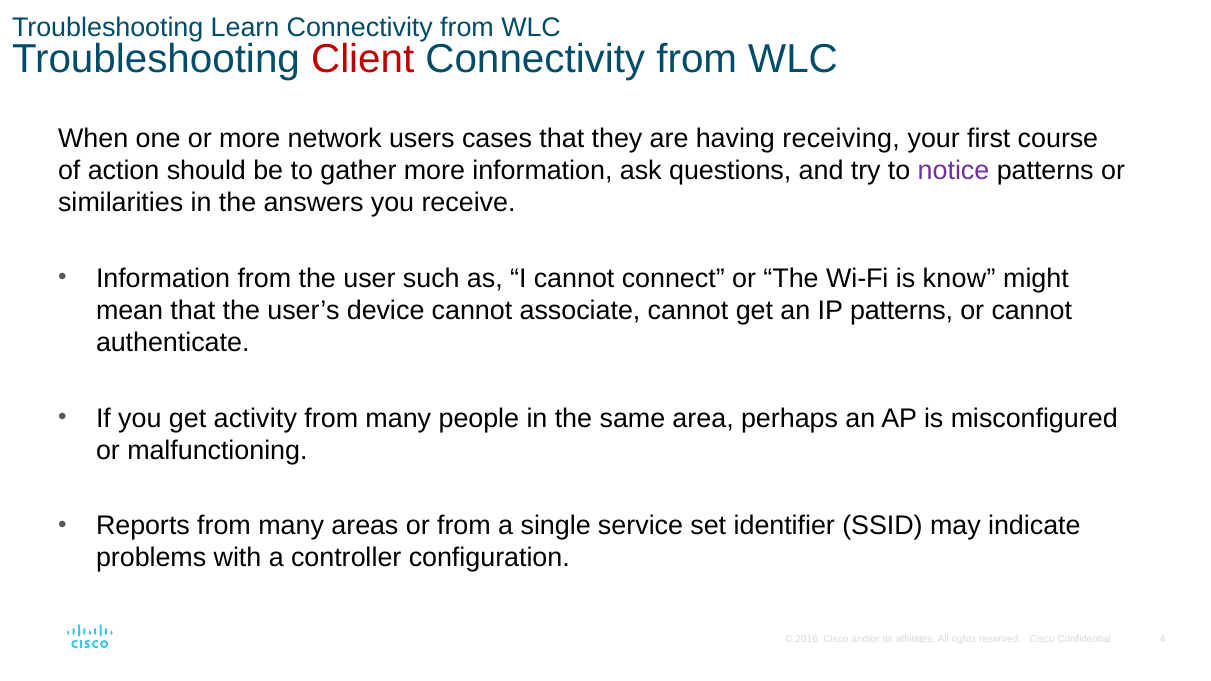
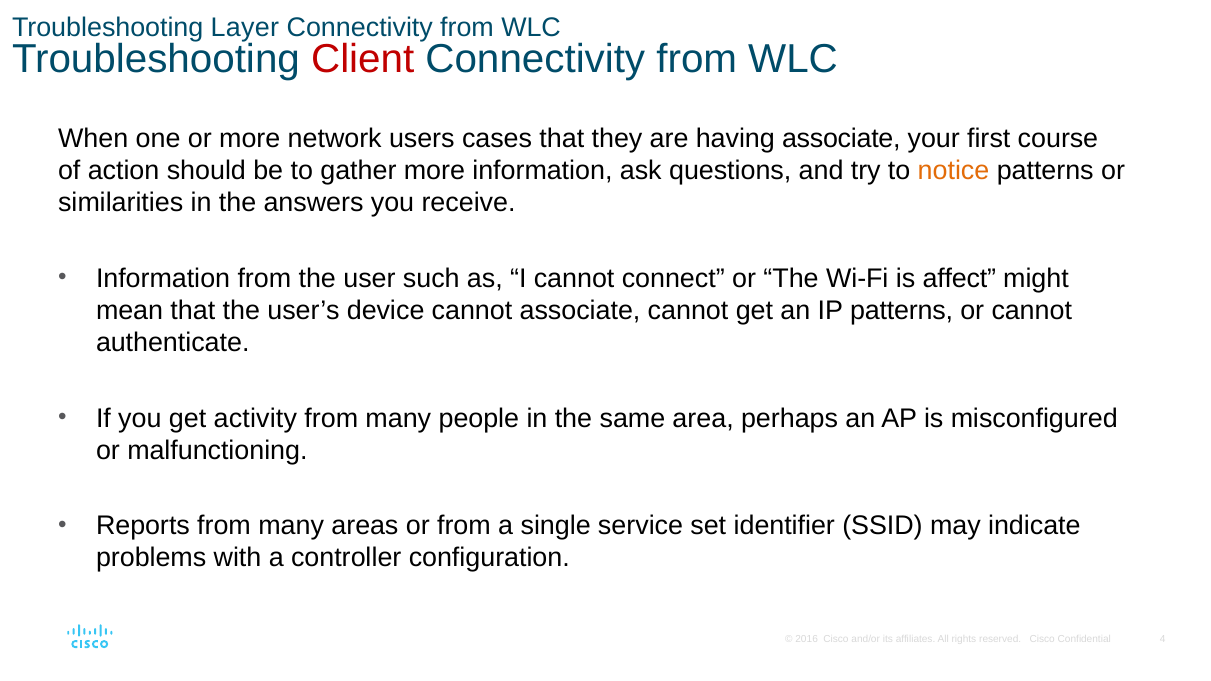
Learn: Learn -> Layer (245, 28)
having receiving: receiving -> associate (841, 139)
notice colour: purple -> orange (954, 171)
know: know -> affect (959, 278)
